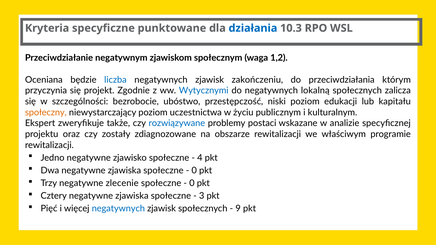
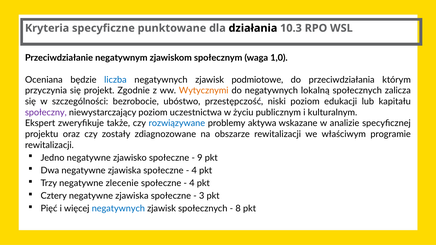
działania colour: blue -> black (253, 28)
1,2: 1,2 -> 1,0 (279, 58)
zakończeniu: zakończeniu -> podmiotowe (257, 80)
Wytycznymi colour: blue -> orange (204, 91)
społeczny colour: orange -> purple (46, 112)
postaci: postaci -> aktywa (262, 123)
4: 4 -> 9 (200, 158)
0: 0 -> 4 (194, 171)
0: 0 -> 4 (192, 183)
9: 9 -> 8 (238, 209)
